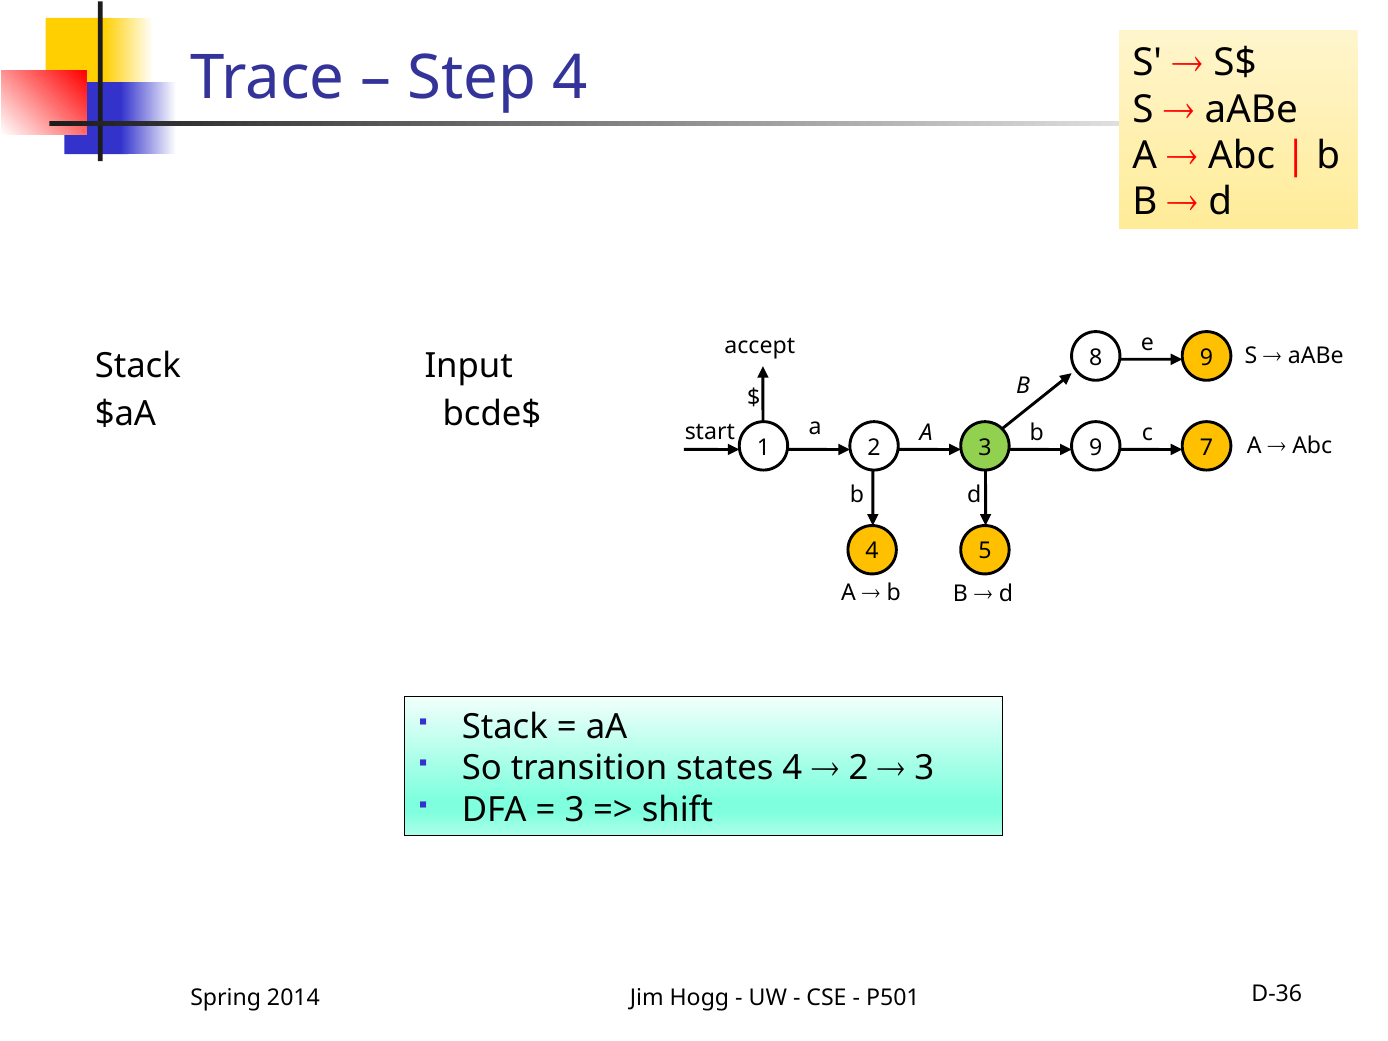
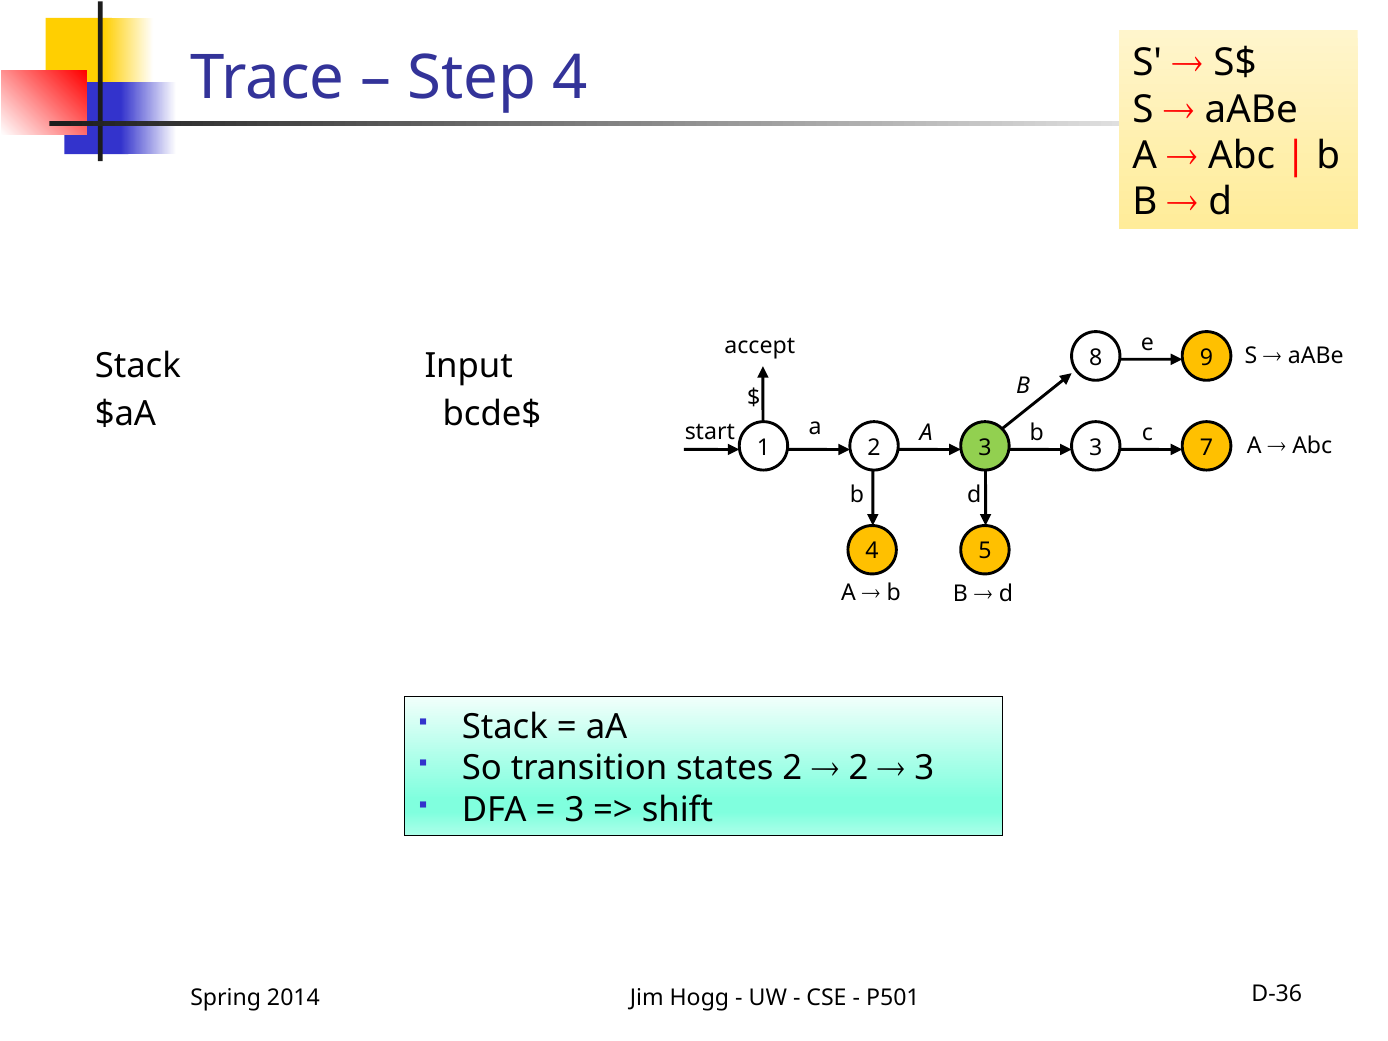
3 9: 9 -> 3 (1096, 447)
states 4: 4 -> 2 (792, 768)
